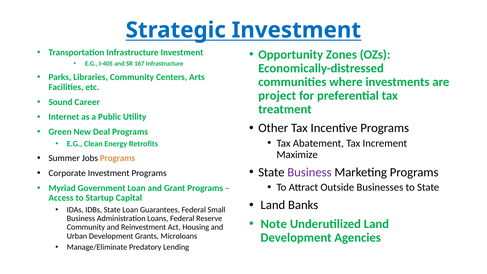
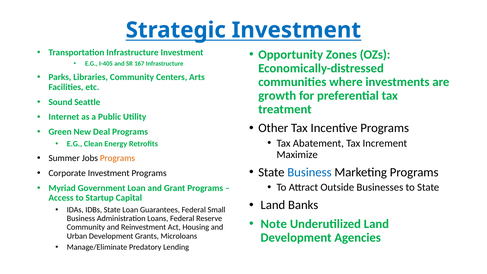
project: project -> growth (277, 96)
Career: Career -> Seattle (87, 102)
Business colour: purple -> blue (309, 172)
